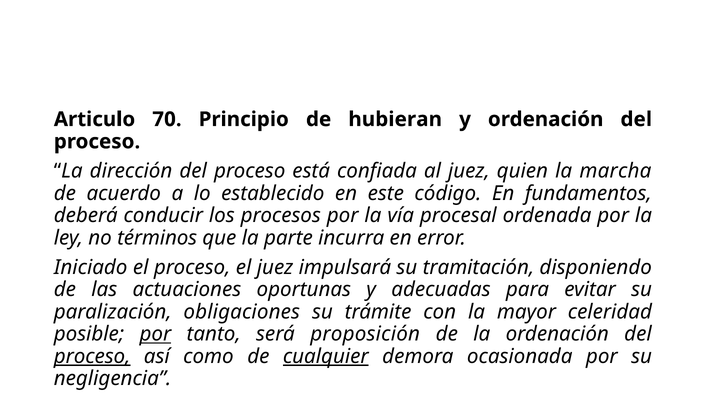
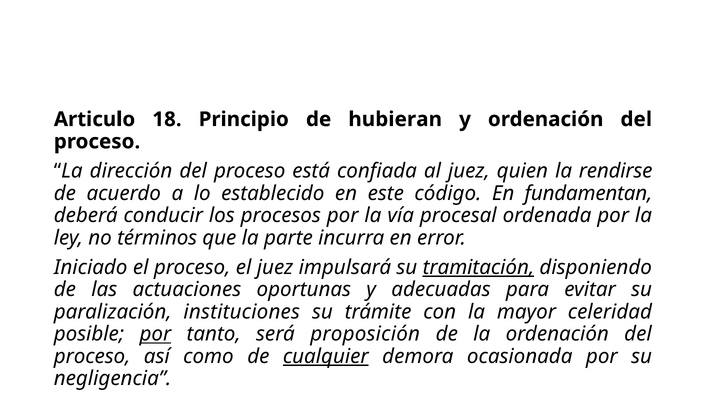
70: 70 -> 18 (167, 119)
marcha: marcha -> rendirse (616, 171)
fundamentos: fundamentos -> fundamentan (588, 193)
tramitación underline: none -> present (478, 268)
obligaciones: obligaciones -> instituciones (242, 312)
proceso underline: present -> none (92, 357)
